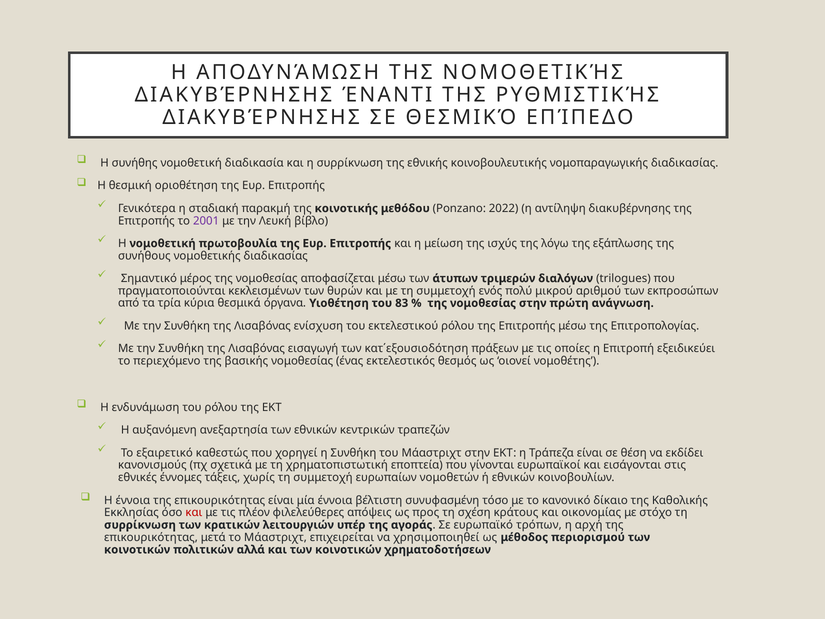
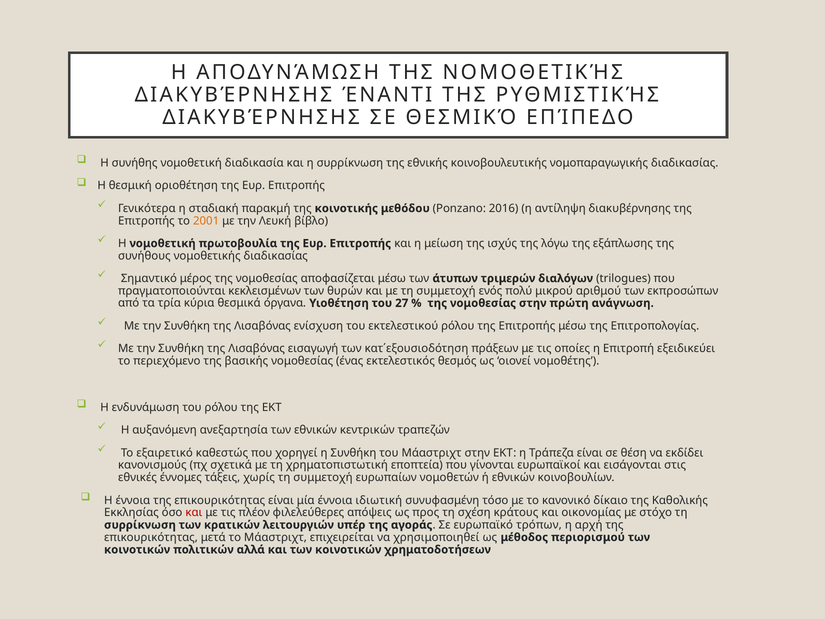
2022: 2022 -> 2016 (504, 208)
2001 colour: purple -> orange (206, 221)
83: 83 -> 27 (402, 303)
βέλτιστη: βέλτιστη -> ιδιωτική (379, 500)
